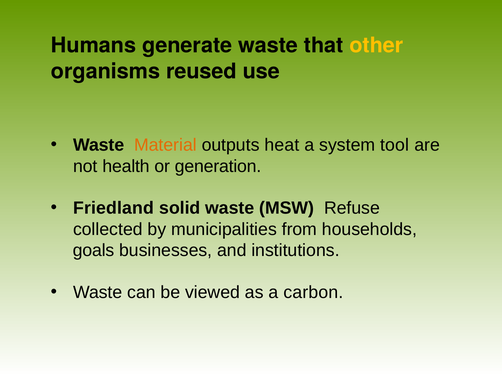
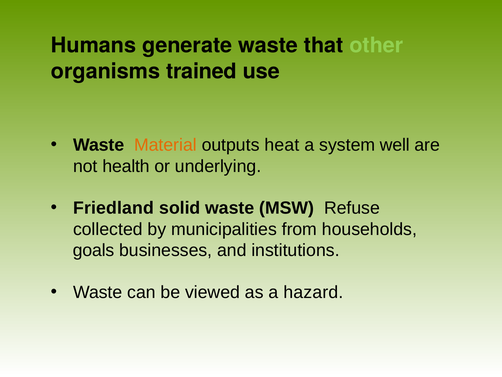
other colour: yellow -> light green (376, 45)
reused: reused -> trained (201, 71)
tool: tool -> well (395, 145)
generation: generation -> underlying (218, 166)
carbon: carbon -> hazard (313, 292)
